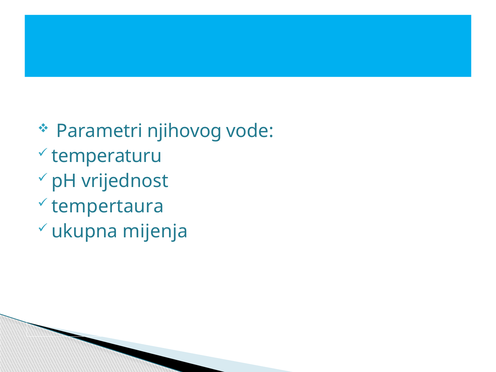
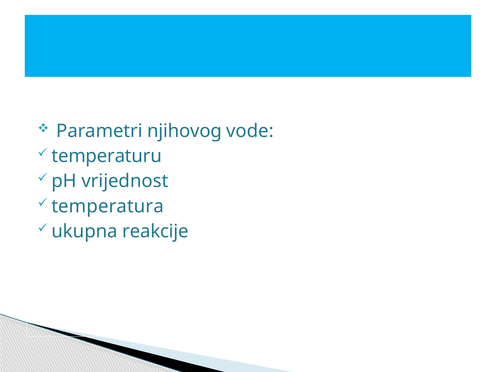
tempertaura: tempertaura -> temperatura (108, 206)
mijenja: mijenja -> reakcije (155, 231)
